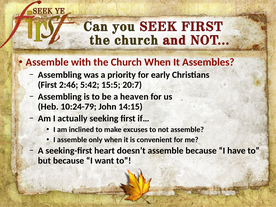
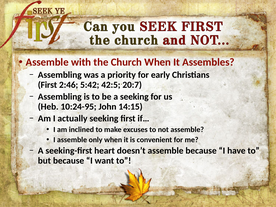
15:5: 15:5 -> 42:5 (111, 85)
a heaven: heaven -> seeking (134, 97)
10:24-79: 10:24-79 -> 10:24-95 (79, 107)
